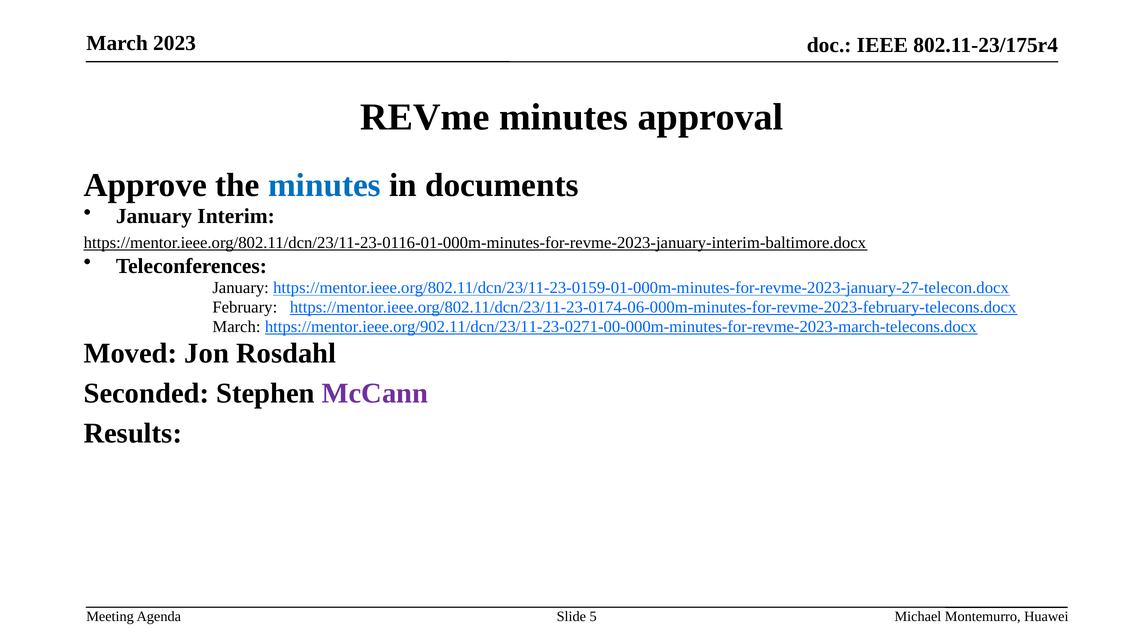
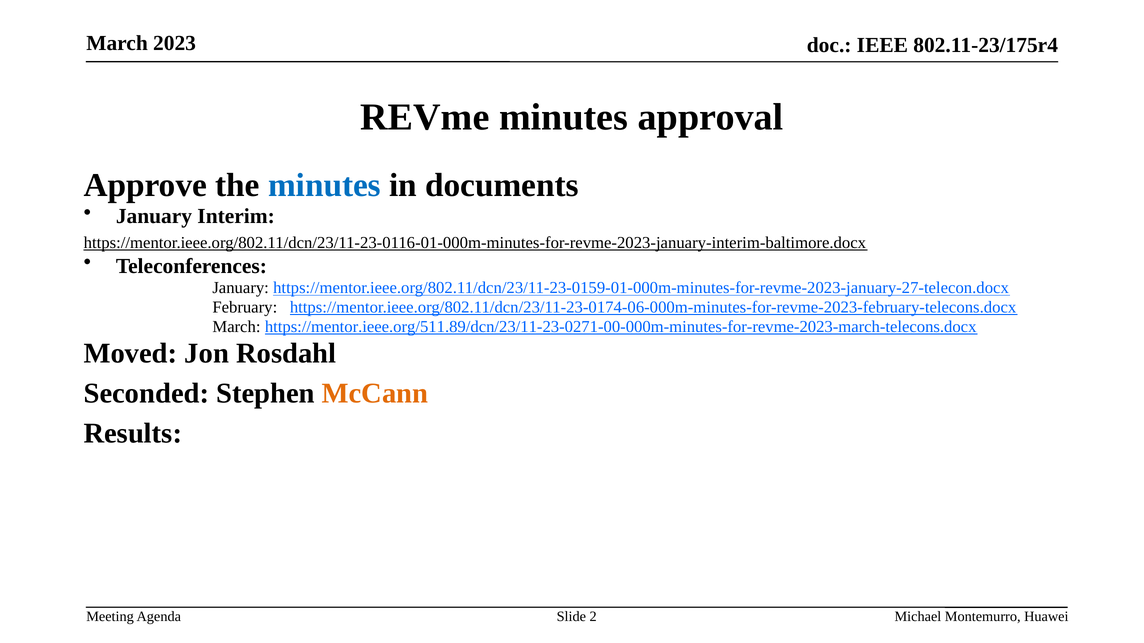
https://mentor.ieee.org/902.11/dcn/23/11-23-0271-00-000m-minutes-for-revme-2023-march-telecons.docx: https://mentor.ieee.org/902.11/dcn/23/11-23-0271-00-000m-minutes-for-revme-2023-march-telecons.docx -> https://mentor.ieee.org/511.89/dcn/23/11-23-0271-00-000m-minutes-for-revme-2023-march-telecons.docx (621, 327)
McCann colour: purple -> orange (375, 394)
5: 5 -> 2 (593, 617)
